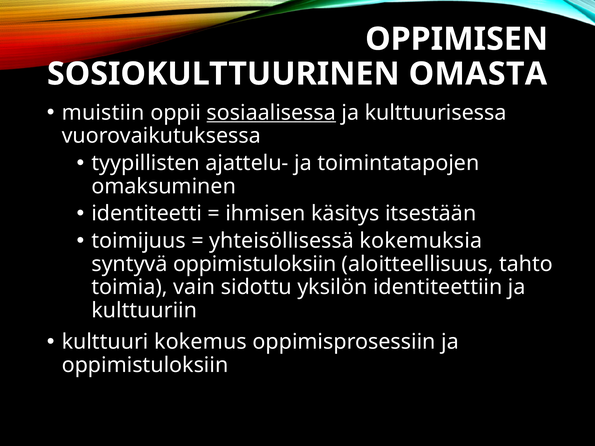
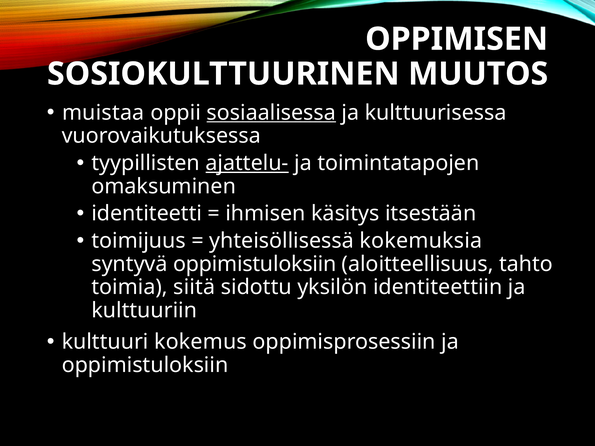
OMASTA: OMASTA -> MUUTOS (478, 74)
muistiin: muistiin -> muistaa (103, 113)
ajattelu- underline: none -> present (247, 163)
vain: vain -> siitä (194, 287)
